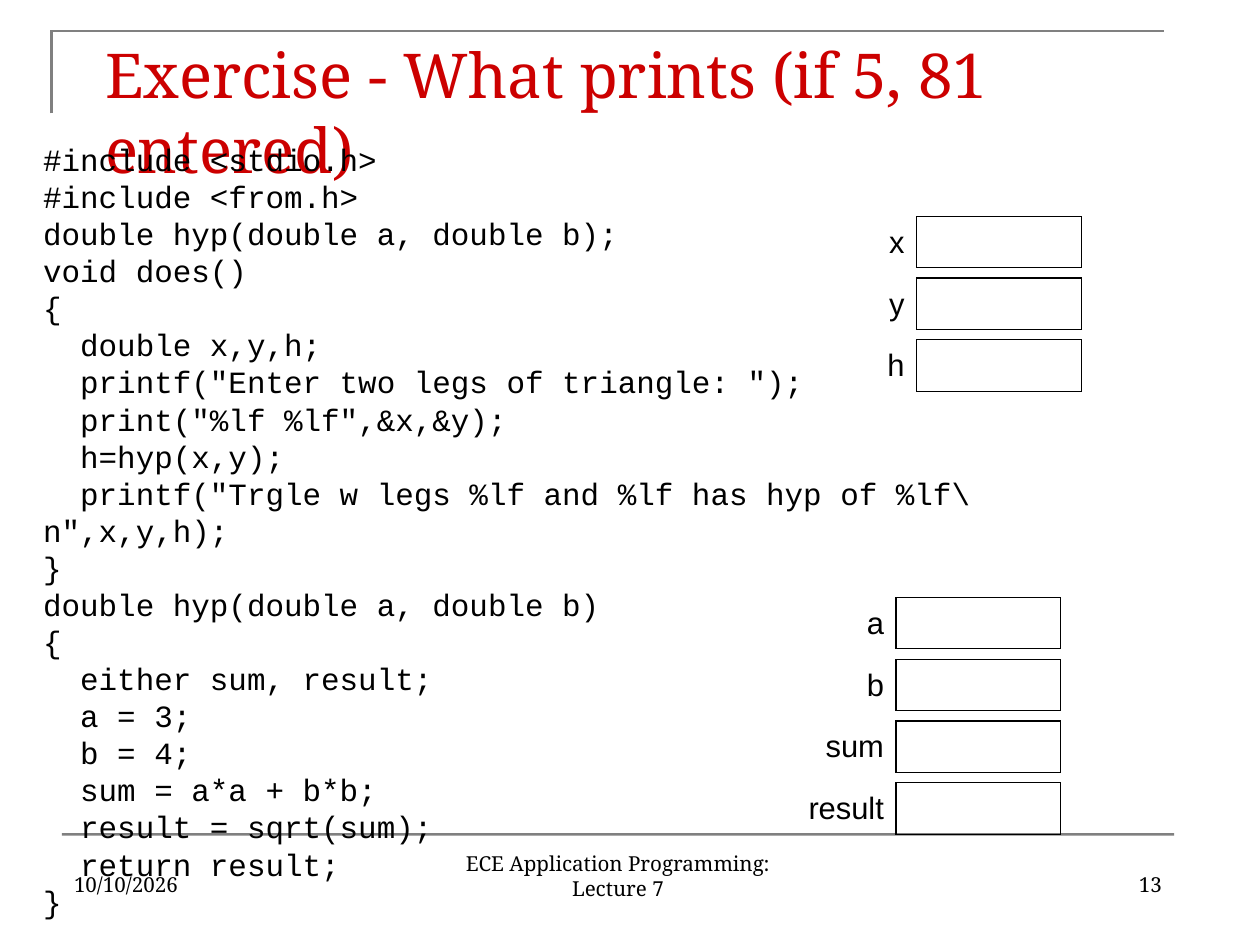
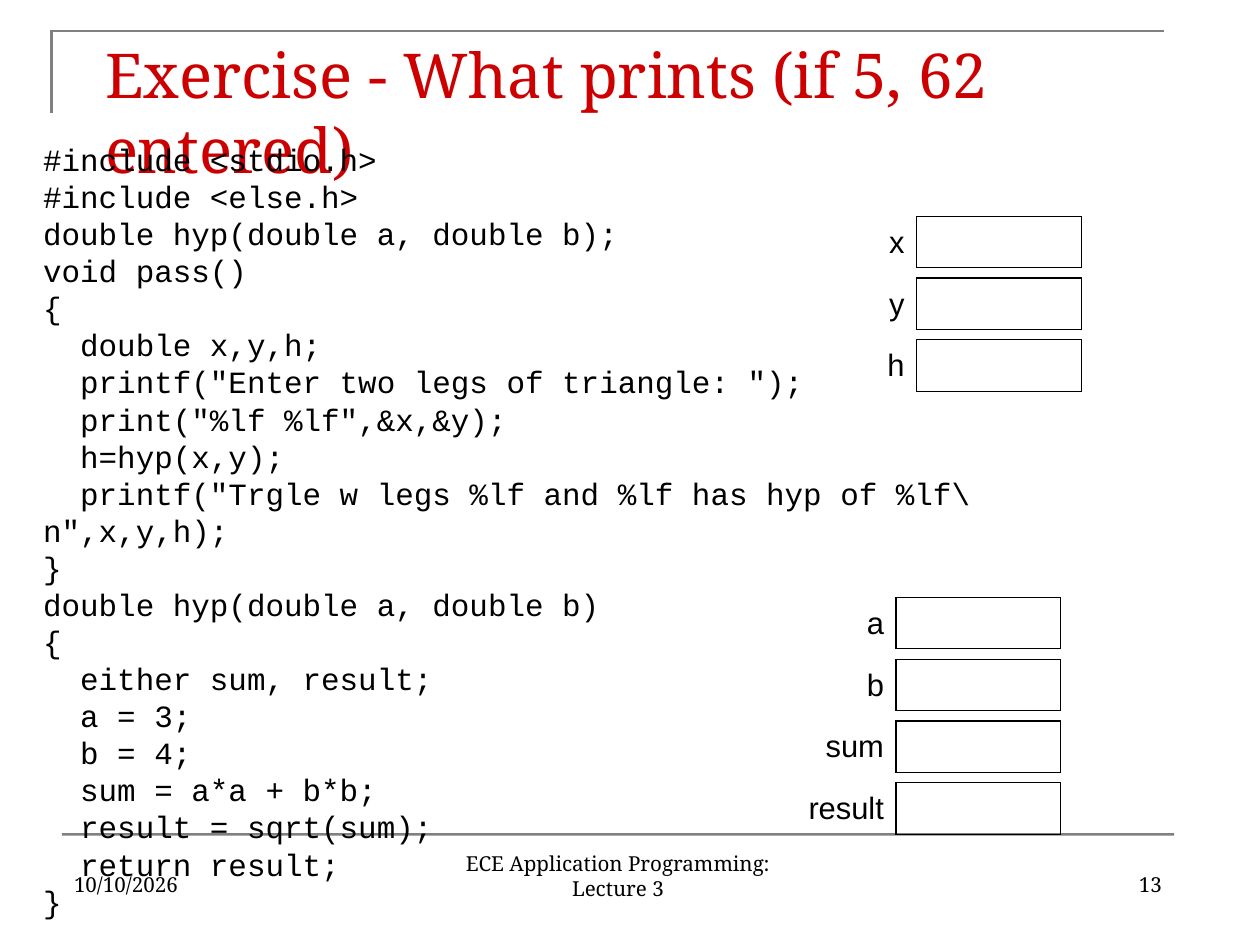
81: 81 -> 62 (953, 78)
<from.h>: <from.h> -> <else.h> (284, 198)
does(: does( -> pass( (191, 273)
Lecture 7: 7 -> 3 (658, 889)
